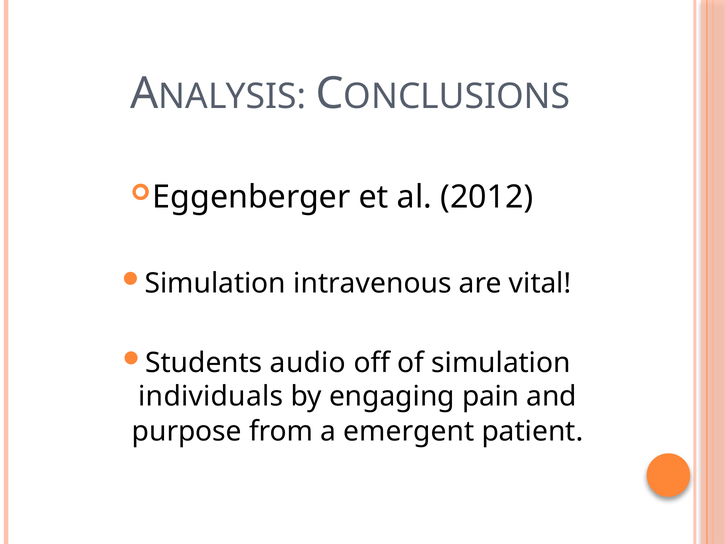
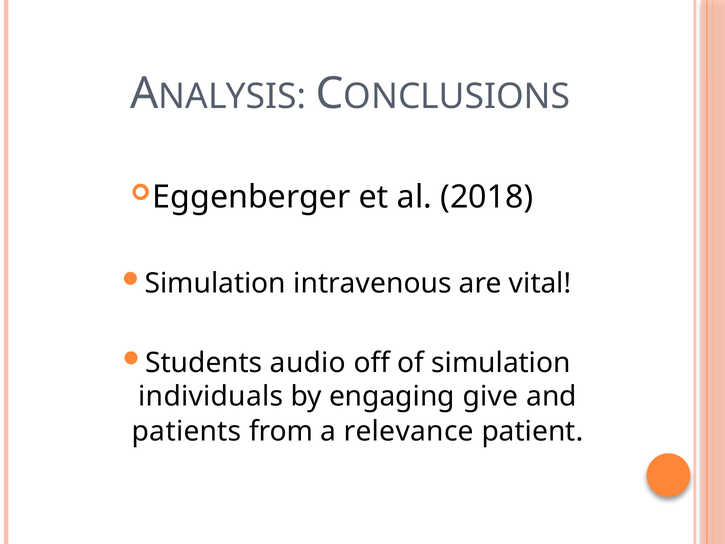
2012: 2012 -> 2018 (487, 197)
pain: pain -> give (490, 396)
purpose: purpose -> patients (187, 431)
emergent: emergent -> relevance (409, 431)
